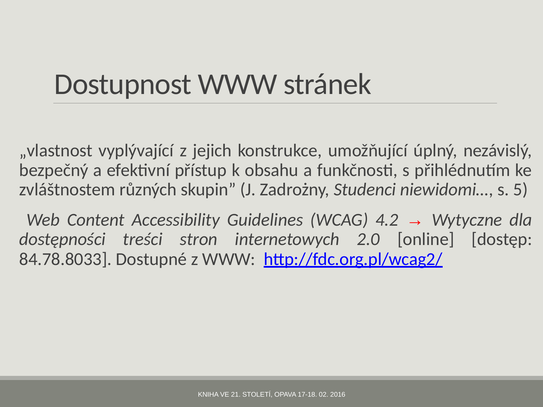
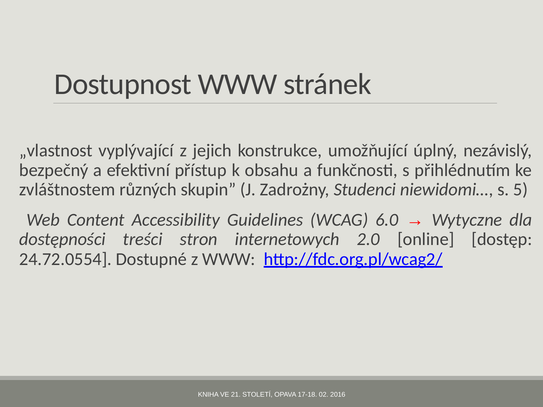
4.2: 4.2 -> 6.0 (387, 220)
84.78.8033: 84.78.8033 -> 24.72.0554 (66, 259)
